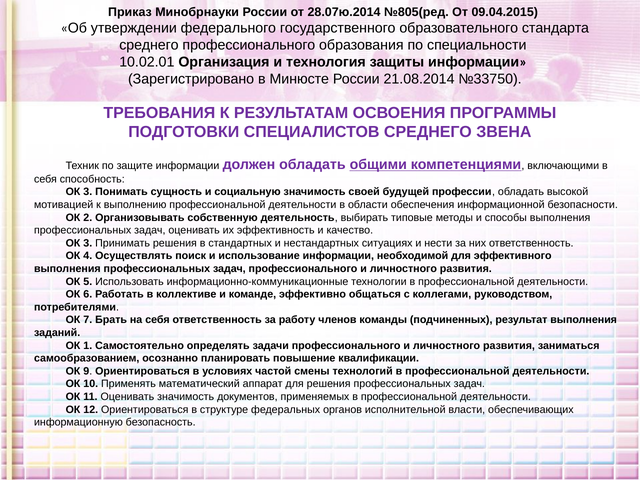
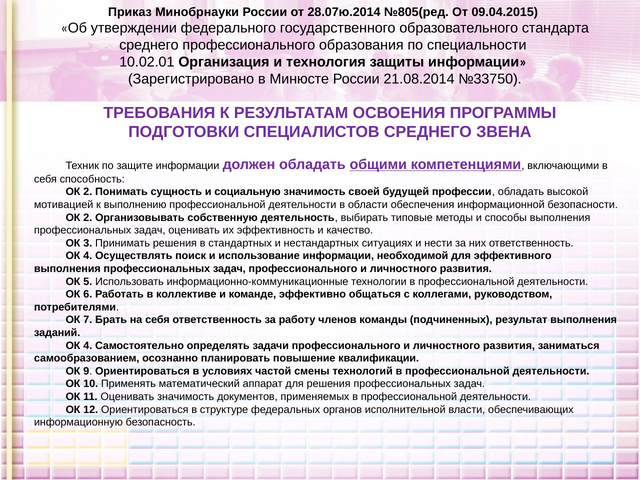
3: 3 -> 2 (88, 192)
1: 1 -> 4 (88, 345)
